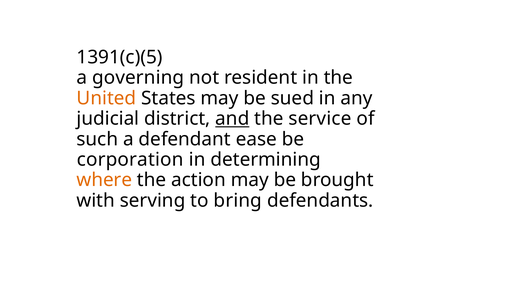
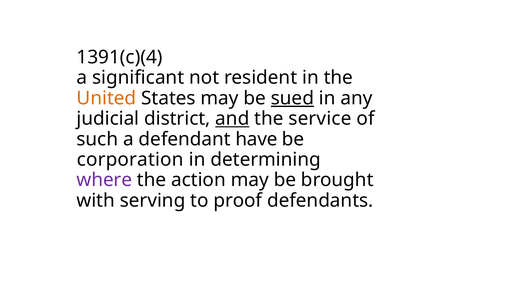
1391(c)(5: 1391(c)(5 -> 1391(c)(4 (120, 57)
governing: governing -> significant (138, 78)
sued underline: none -> present (292, 98)
ease: ease -> have (256, 139)
where colour: orange -> purple (104, 180)
bring: bring -> proof (238, 201)
